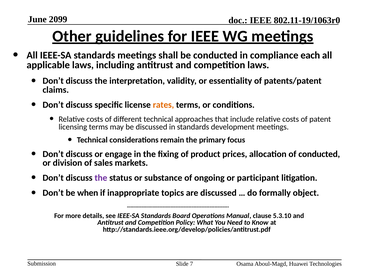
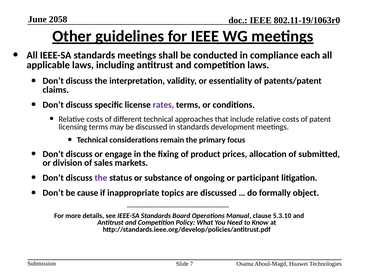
2099: 2099 -> 2058 (58, 19)
rates colour: orange -> purple (163, 105)
of conducted: conducted -> submitted (319, 154)
when: when -> cause (88, 193)
